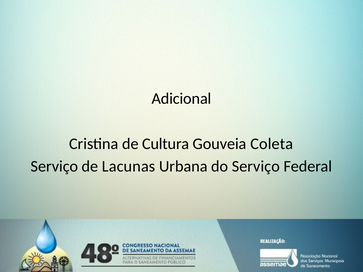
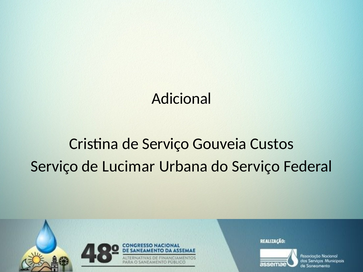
de Cultura: Cultura -> Serviço (166, 144)
Coleta: Coleta -> Custos (272, 144)
Lacunas: Lacunas -> Lucimar (129, 167)
